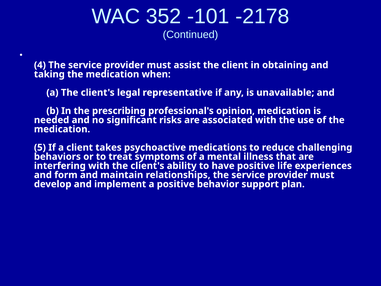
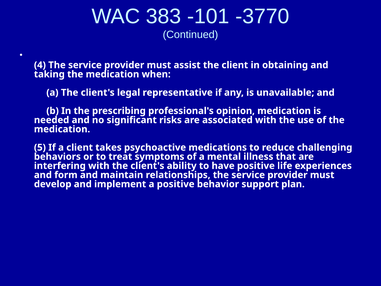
352: 352 -> 383 (164, 16)
-2178: -2178 -> -3770 (262, 16)
